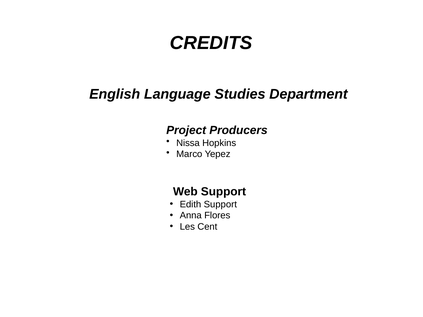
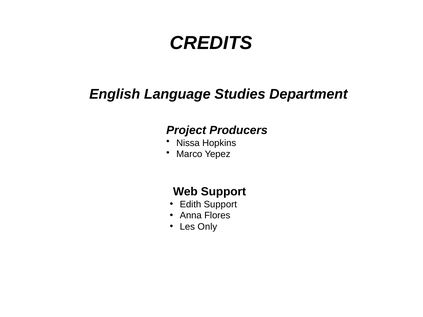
Cent: Cent -> Only (207, 227)
